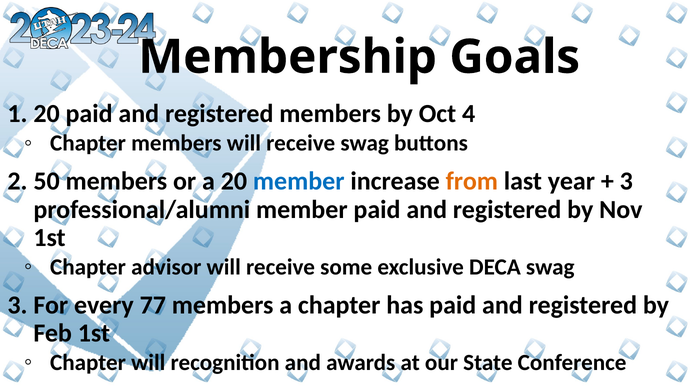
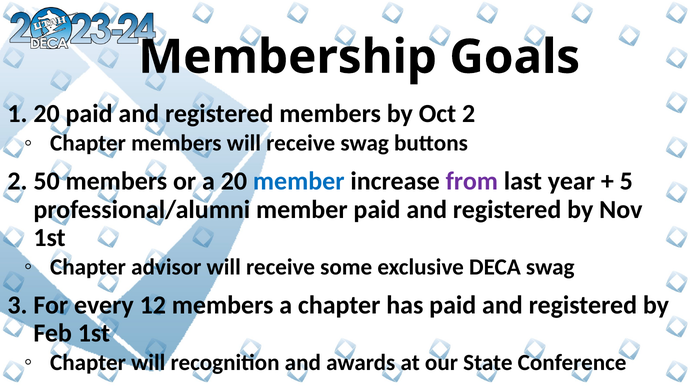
4: 4 -> 2 (469, 114)
from colour: orange -> purple (472, 181)
3: 3 -> 5 (626, 181)
77: 77 -> 12 (153, 305)
